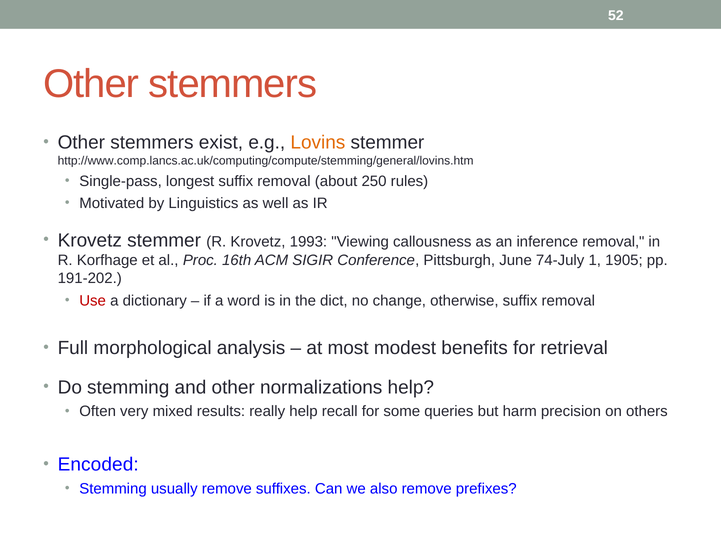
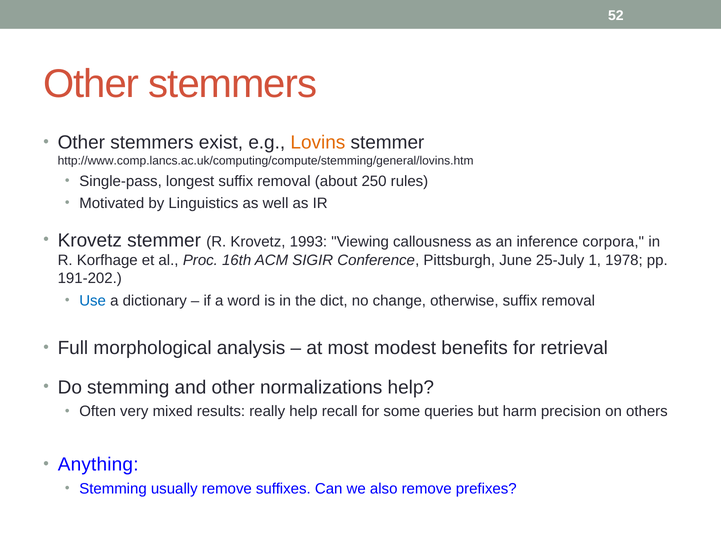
inference removal: removal -> corpora (613, 242)
74-July: 74-July -> 25-July (560, 260)
1905: 1905 -> 1978 (624, 260)
Use colour: red -> blue (93, 300)
Encoded: Encoded -> Anything (98, 464)
